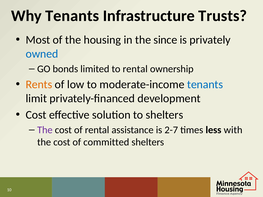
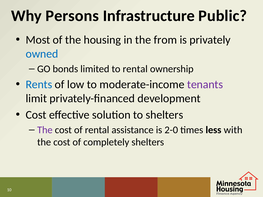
Why Tenants: Tenants -> Persons (72, 16)
Trusts: Trusts -> Public (223, 16)
since: since -> from (165, 40)
Rents colour: orange -> blue (39, 85)
tenants colour: blue -> purple (205, 85)
2-7: 2-7 -> 2-0 (171, 130)
committed: committed -> completely (106, 142)
